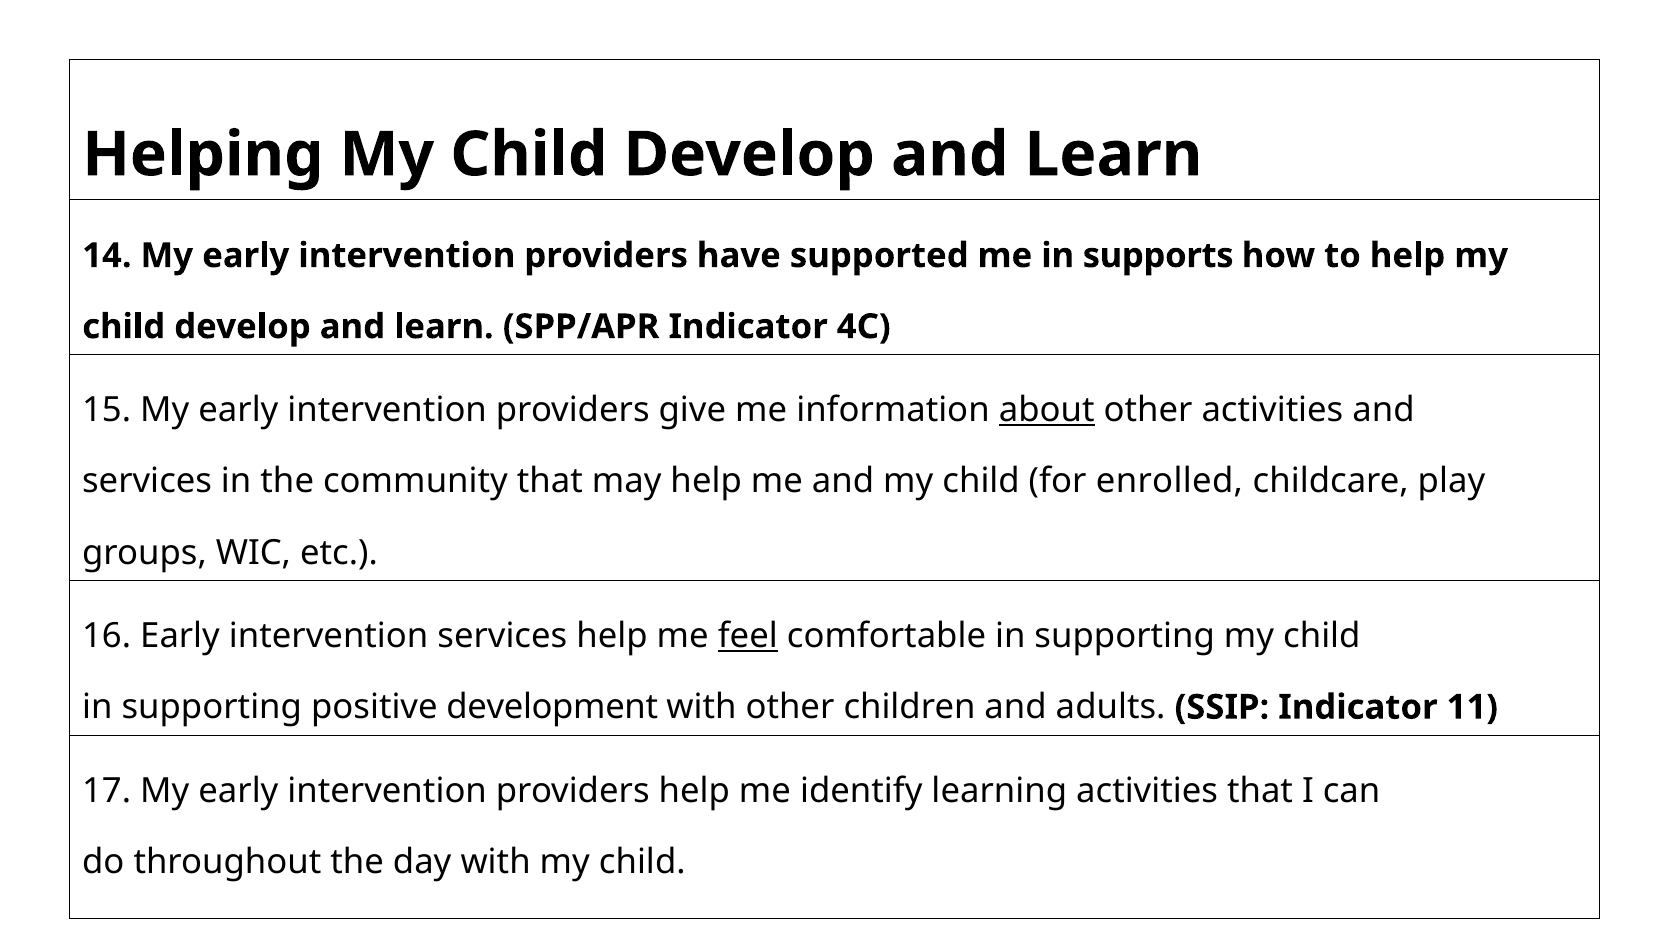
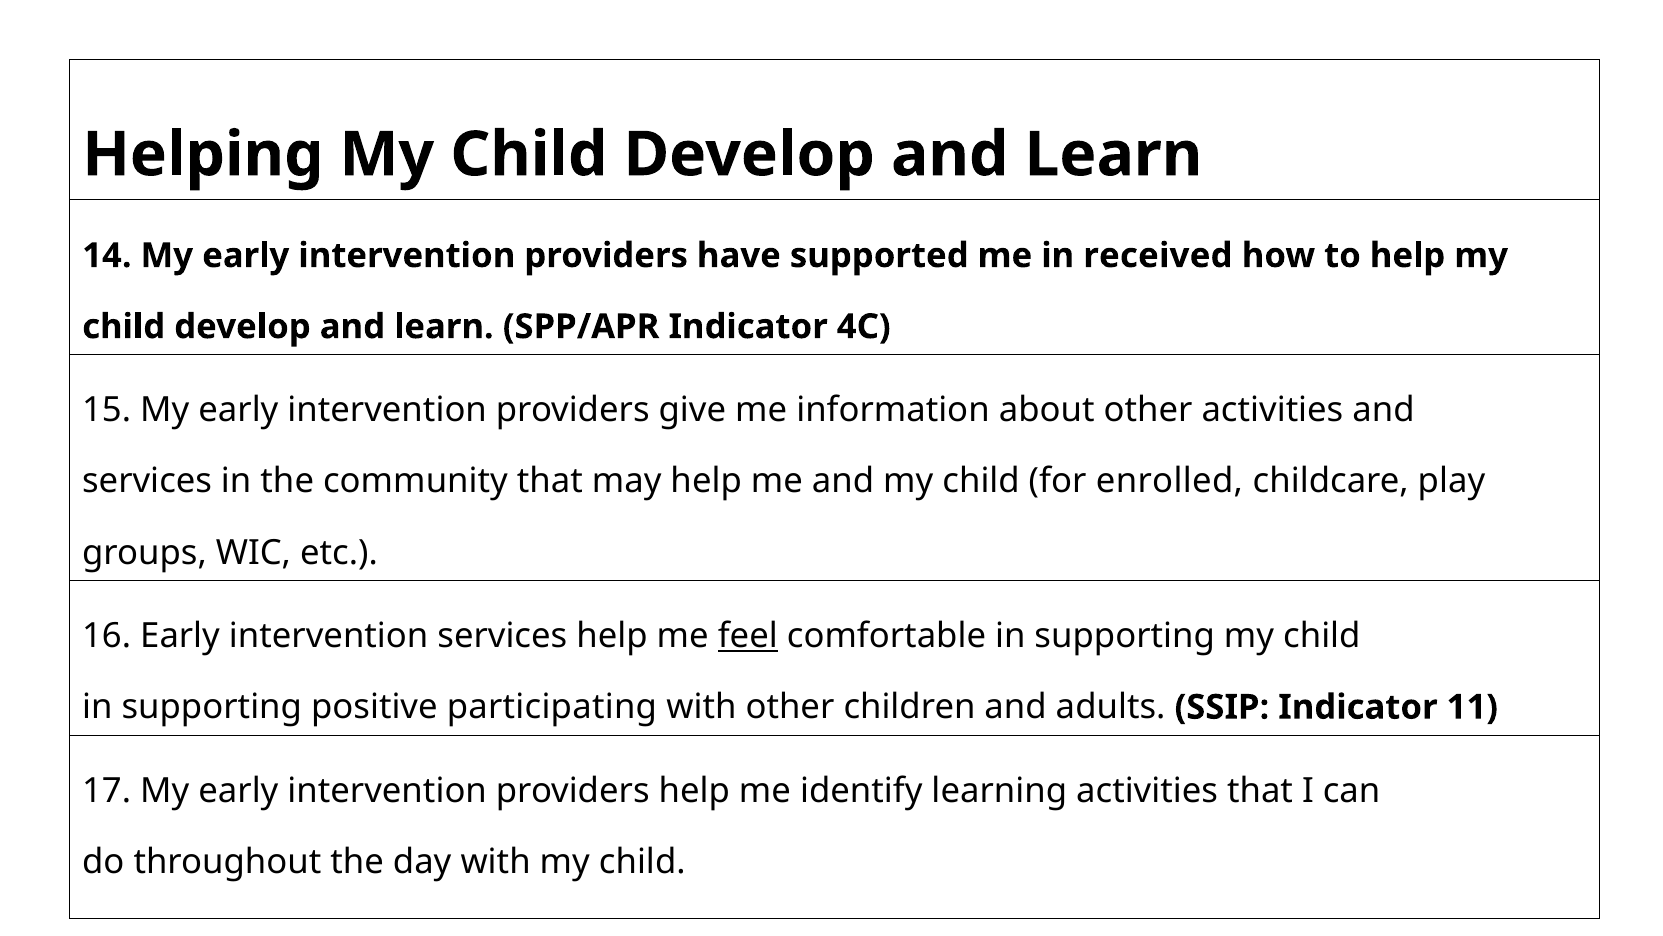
supports: supports -> received (1158, 255)
about underline: present -> none (1047, 410)
development: development -> participating (552, 707)
